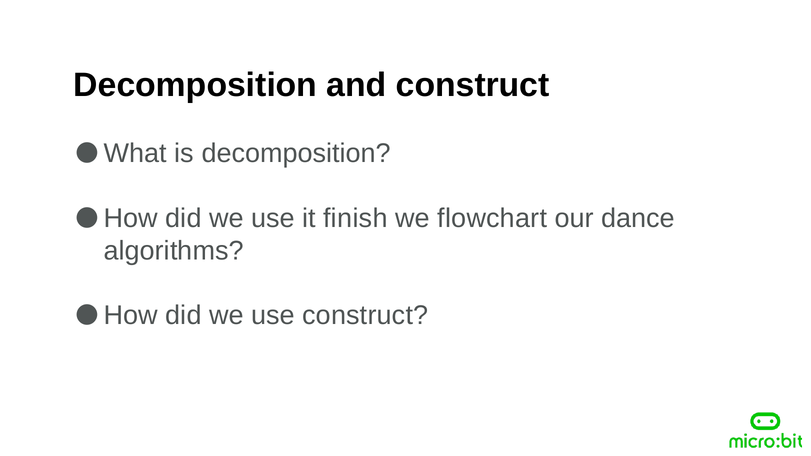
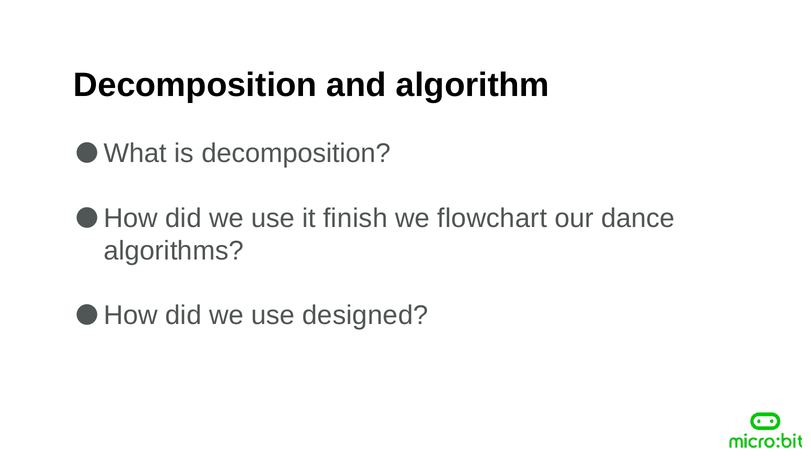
and construct: construct -> algorithm (473, 85)
use construct: construct -> designed (365, 316)
